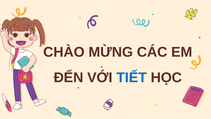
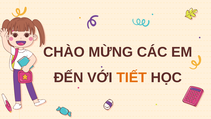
TIẾT colour: blue -> orange (132, 77)
